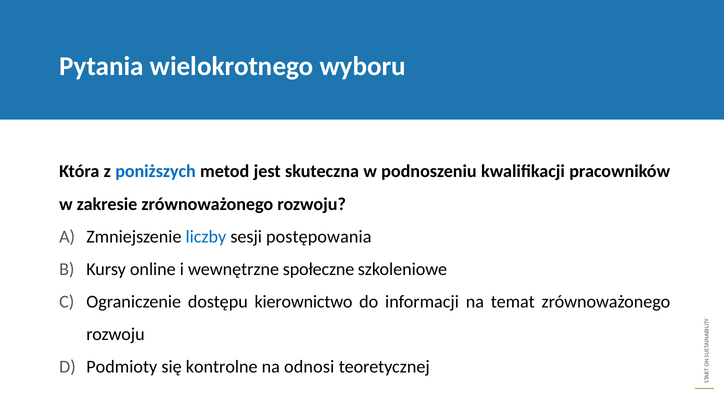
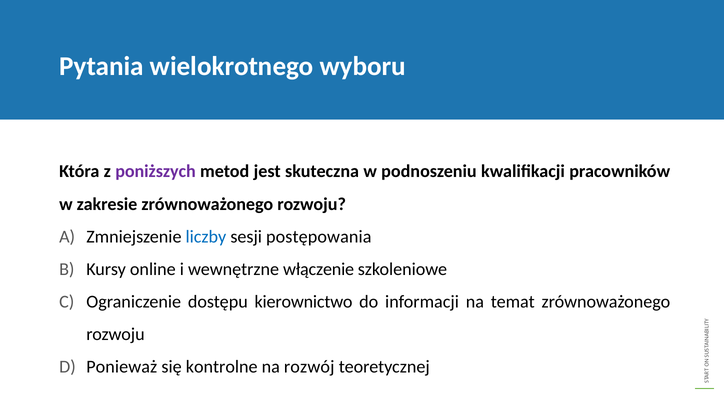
poniższych colour: blue -> purple (156, 172)
społeczne: społeczne -> włączenie (319, 269)
Podmioty: Podmioty -> Ponieważ (122, 367)
odnosi: odnosi -> rozwój (309, 367)
